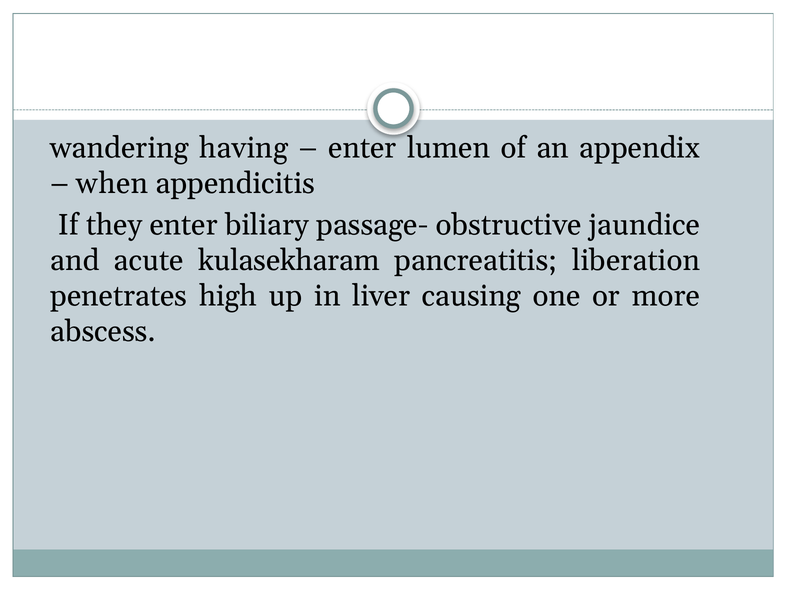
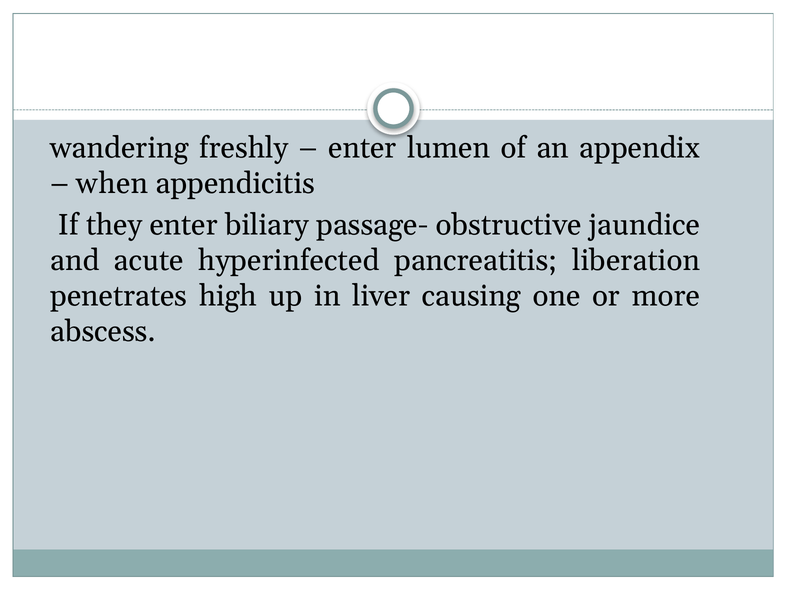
having: having -> freshly (244, 148)
kulasekharam: kulasekharam -> hyperinfected (289, 261)
